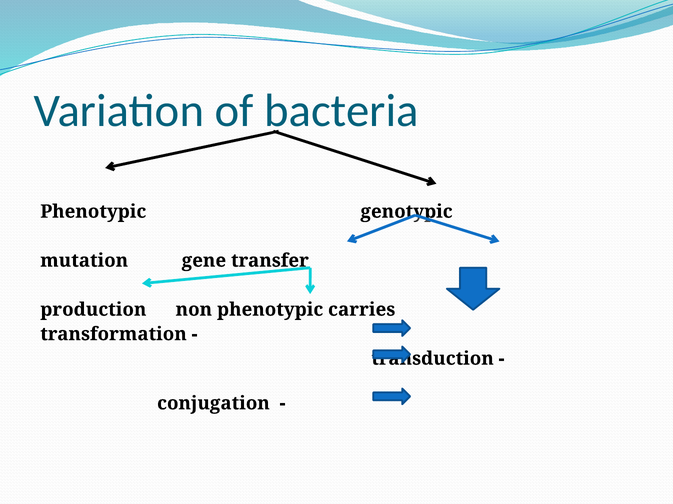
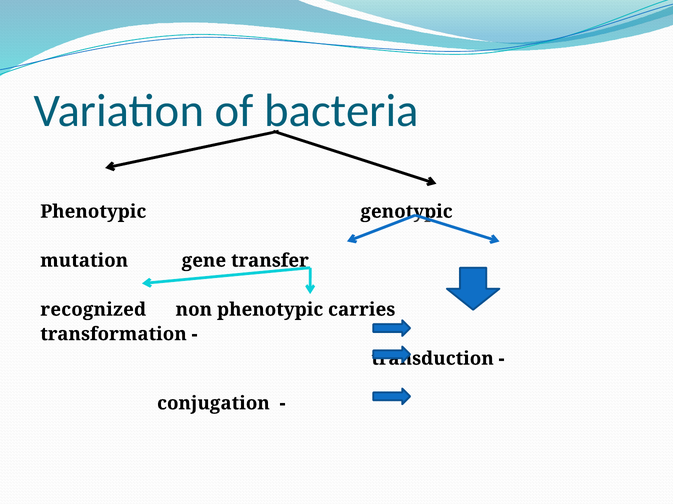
production: production -> recognized (93, 310)
